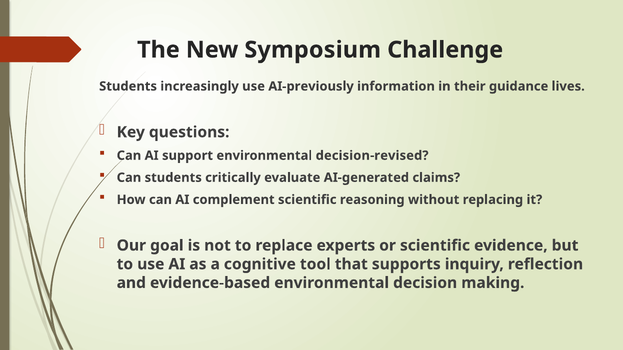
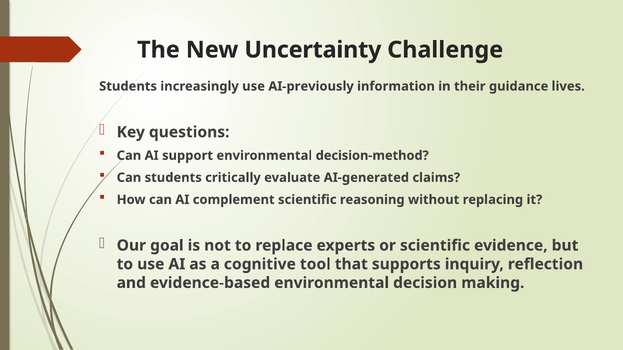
Symposium: Symposium -> Uncertainty (313, 50)
decision-revised: decision-revised -> decision-method (372, 156)
